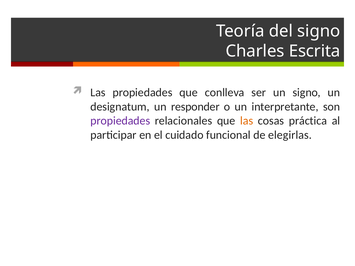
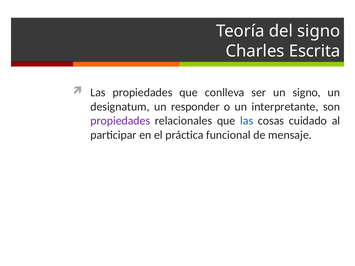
las colour: orange -> blue (247, 121)
práctica: práctica -> cuidado (308, 121)
cuidado: cuidado -> práctica (184, 135)
elegirlas: elegirlas -> mensaje (290, 135)
